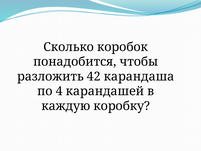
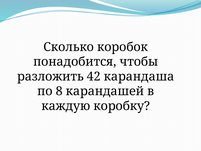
4: 4 -> 8 (59, 91)
